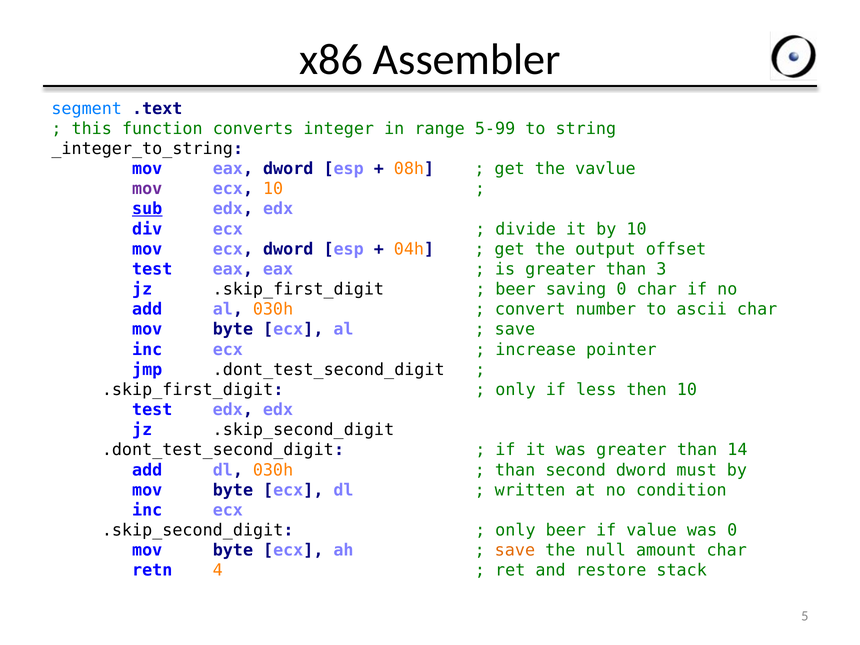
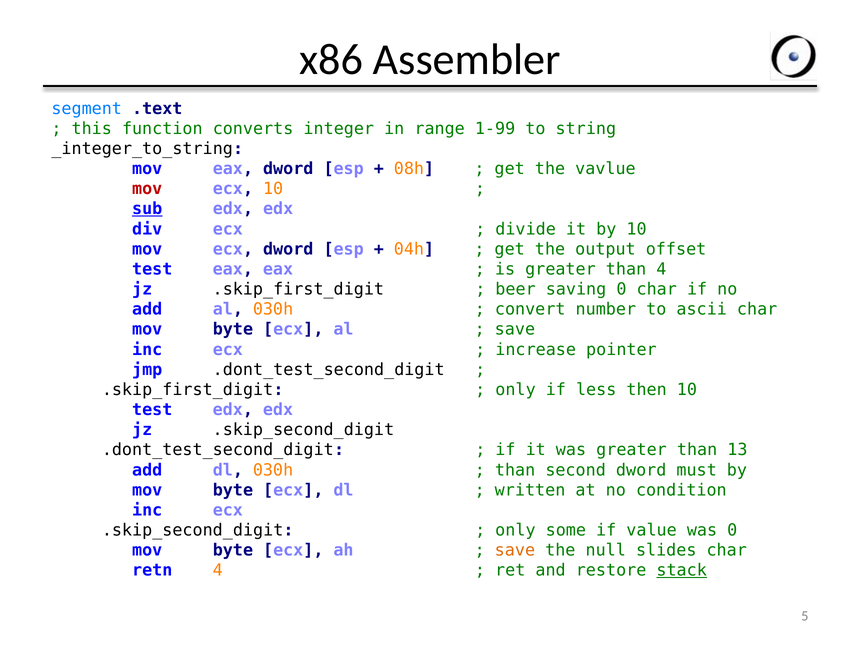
5-99: 5-99 -> 1-99 (495, 129)
mov colour: purple -> red (147, 189)
than 3: 3 -> 4 (661, 269)
14: 14 -> 13 (737, 450)
only beer: beer -> some (566, 530)
amount: amount -> slides (666, 550)
stack underline: none -> present (682, 570)
